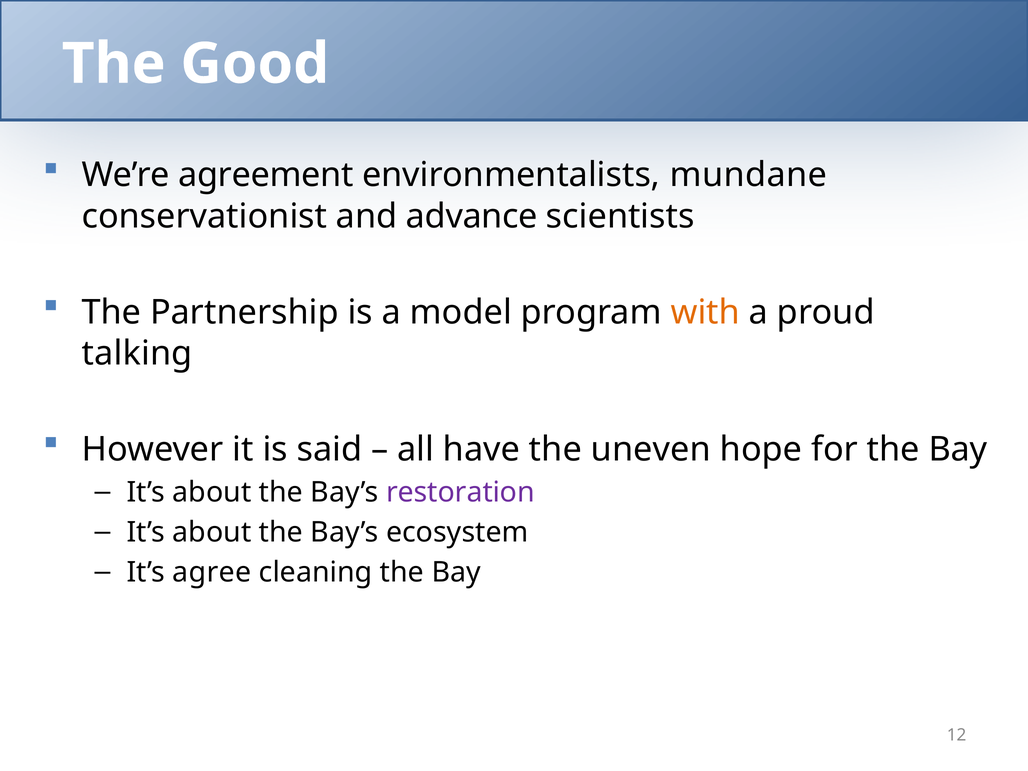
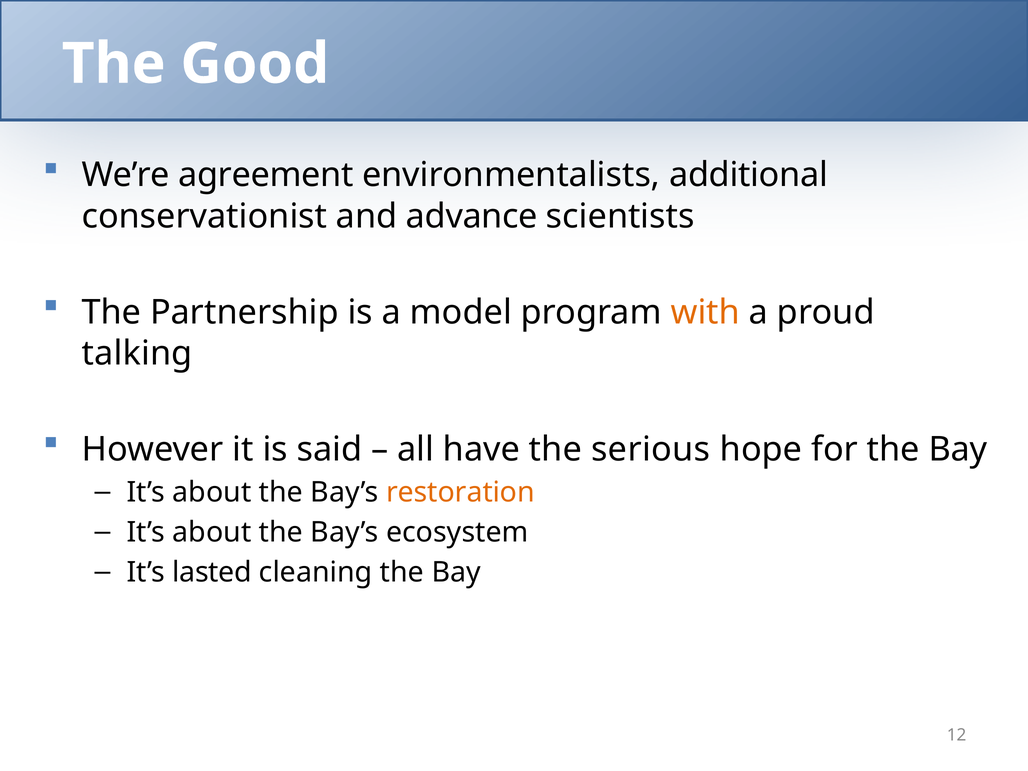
mundane: mundane -> additional (749, 175)
uneven: uneven -> serious (651, 449)
restoration colour: purple -> orange (461, 492)
agree: agree -> lasted (212, 572)
